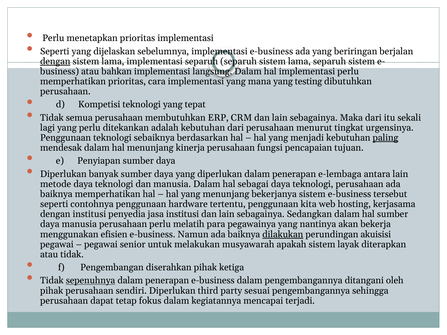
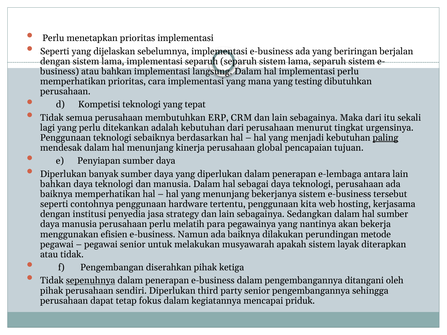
dengan underline: present -> none (55, 61)
fungsi: fungsi -> global (270, 148)
metode: metode -> bahkan (56, 184)
jasa institusi: institusi -> strategy (182, 214)
dilakukan underline: present -> none (283, 234)
akuisisi: akuisisi -> metode (376, 234)
party sesuai: sesuai -> senior (257, 291)
terjadi: terjadi -> priduk (300, 301)
